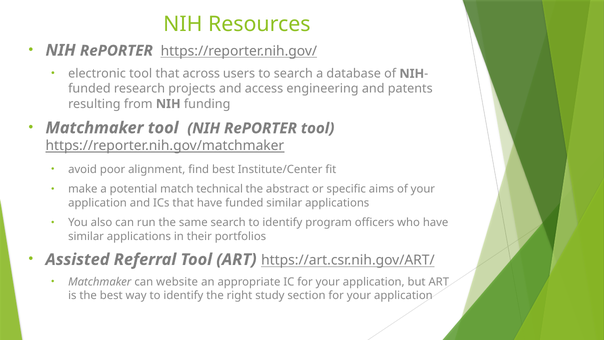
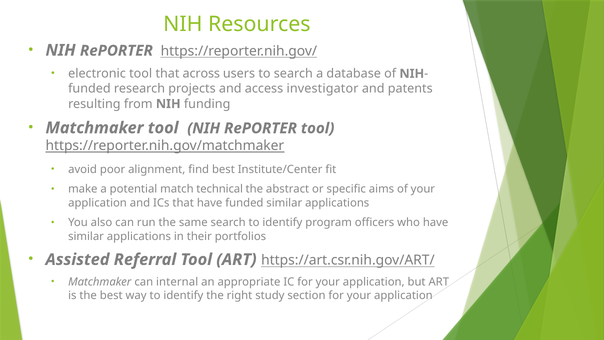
engineering: engineering -> investigator (323, 89)
website: website -> internal (177, 282)
